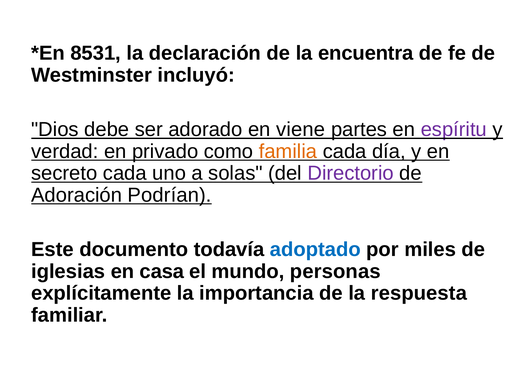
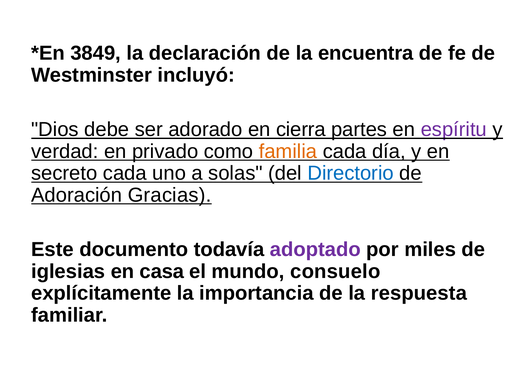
8531: 8531 -> 3849 (96, 53)
viene: viene -> cierra (301, 130)
Directorio colour: purple -> blue (351, 173)
Podrían: Podrían -> Gracias (170, 195)
adoptado colour: blue -> purple (315, 249)
personas: personas -> consuelo (335, 271)
